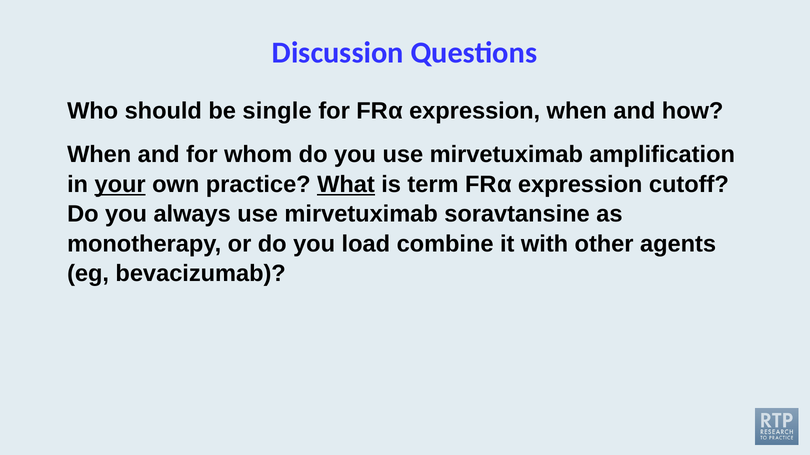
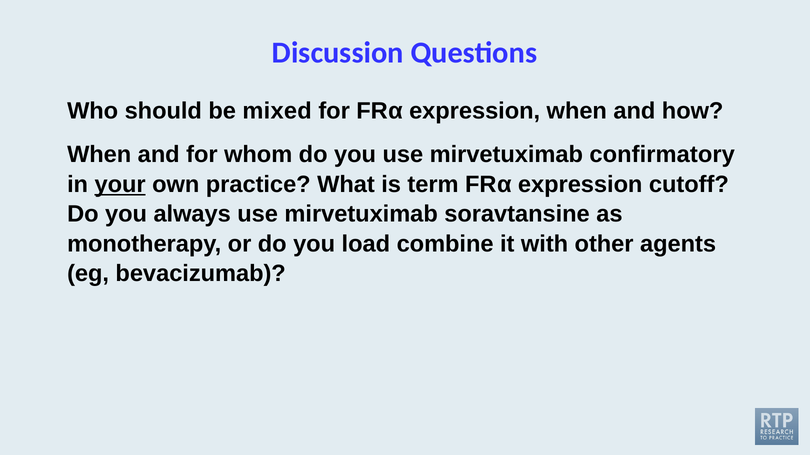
single: single -> mixed (277, 111)
amplification: amplification -> confirmatory (662, 155)
What underline: present -> none (346, 185)
